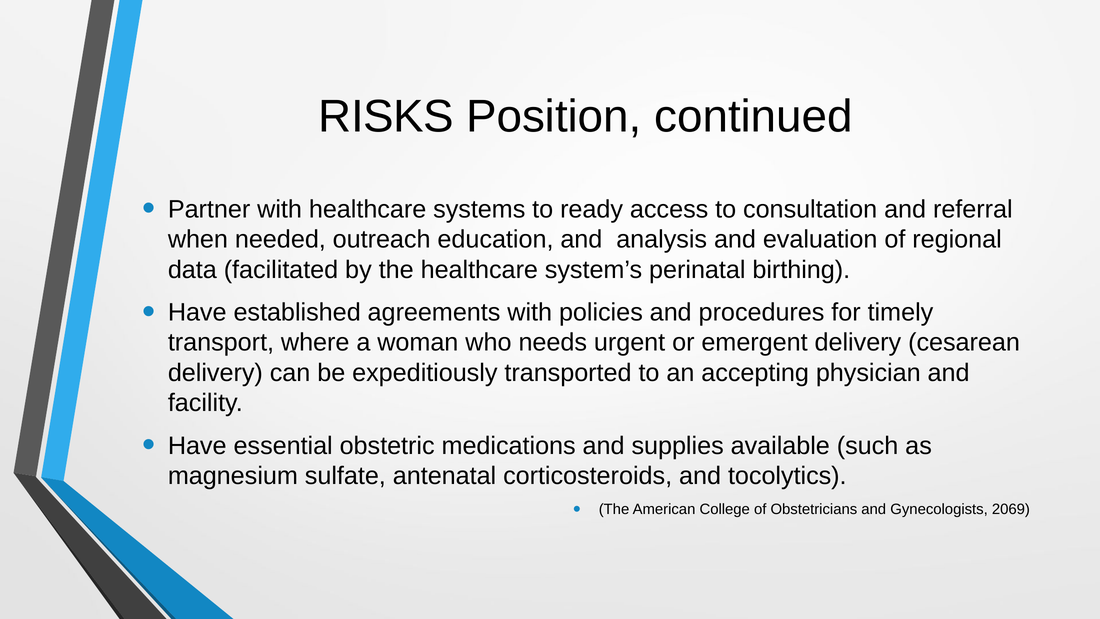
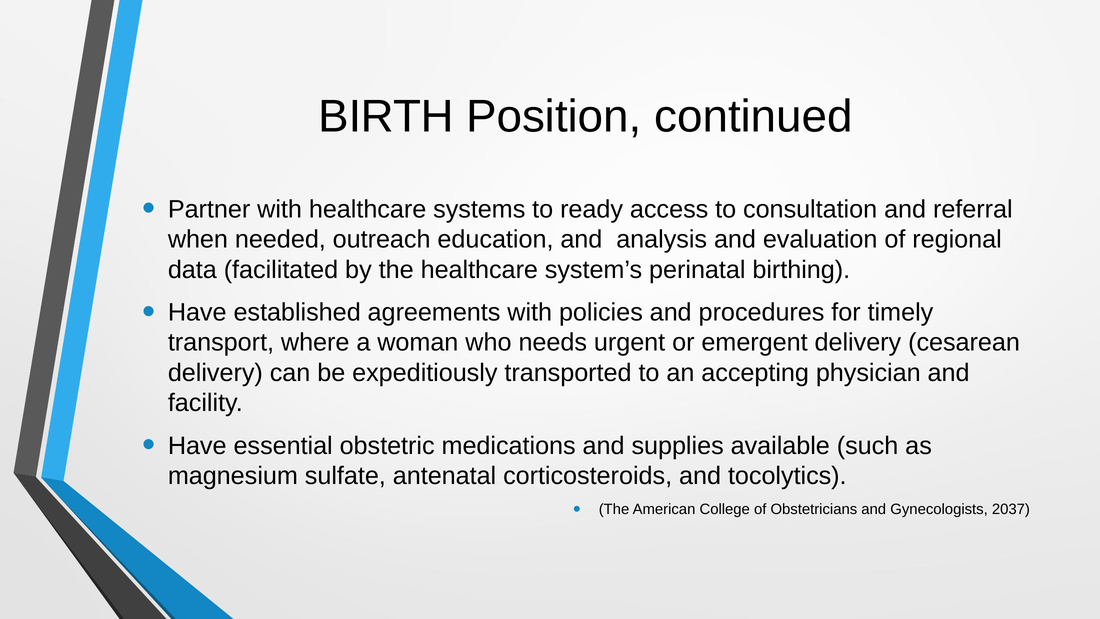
RISKS: RISKS -> BIRTH (386, 117)
2069: 2069 -> 2037 (1011, 509)
